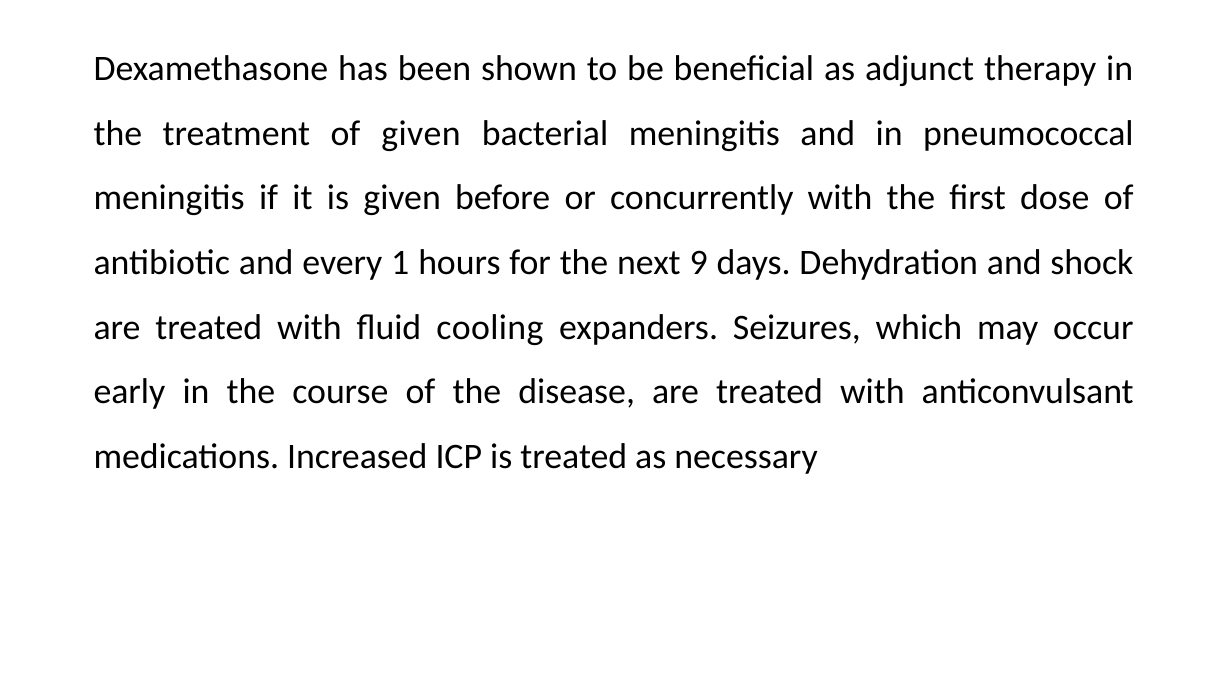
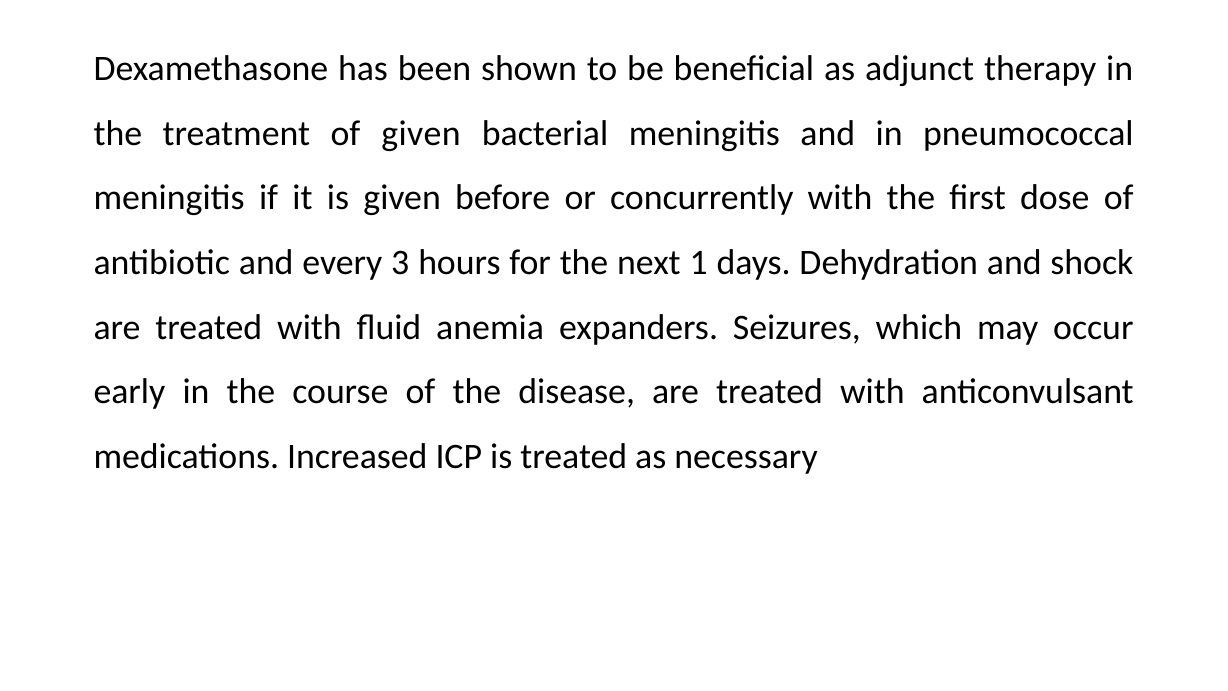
1: 1 -> 3 (400, 263)
9: 9 -> 1 (699, 263)
cooling: cooling -> anemia (490, 327)
